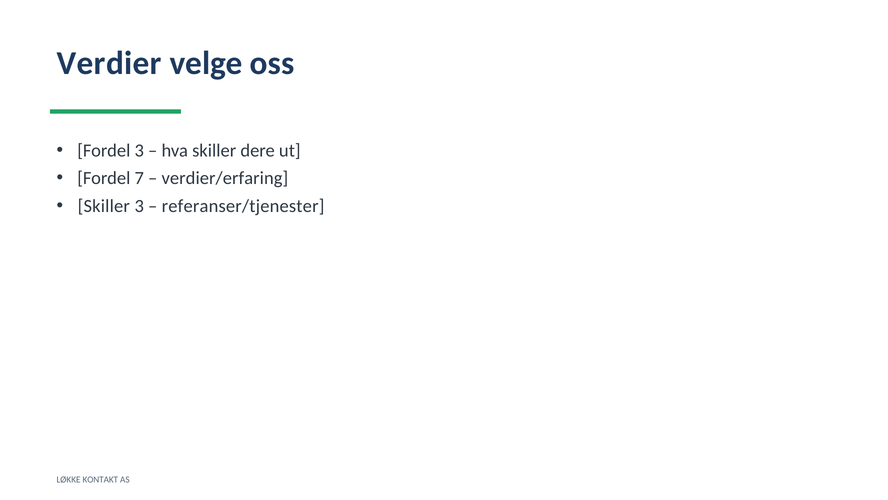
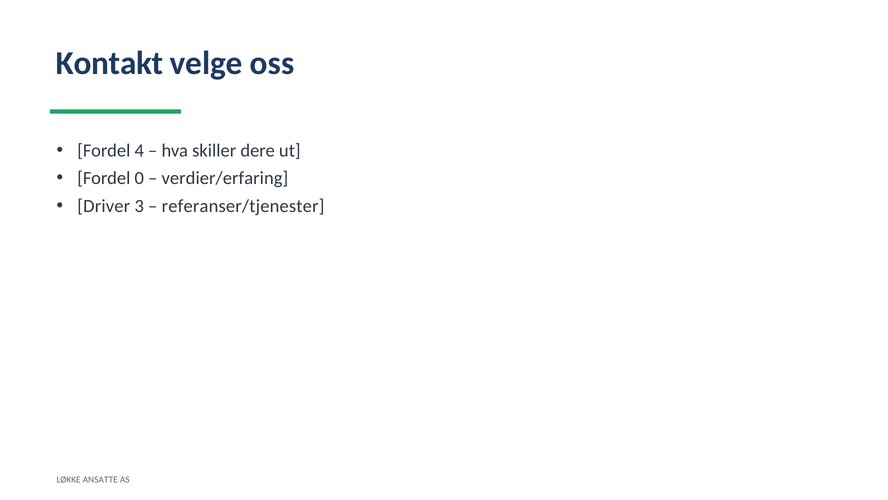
Verdier: Verdier -> Kontakt (110, 63)
Fordel 3: 3 -> 4 (139, 150)
7: 7 -> 0 (139, 178)
Skiller: Skiller -> Driver (104, 206)
KONTAKT: KONTAKT -> ANSATTE (100, 479)
